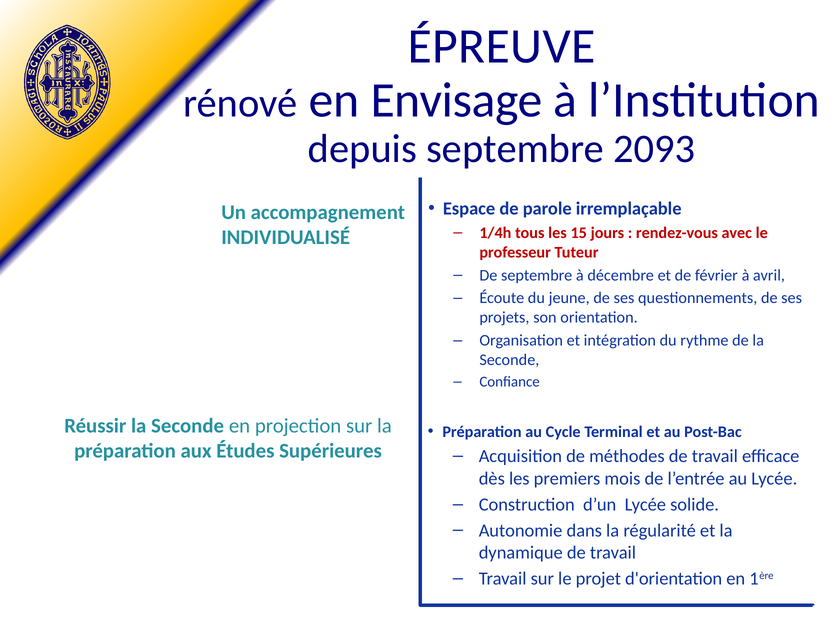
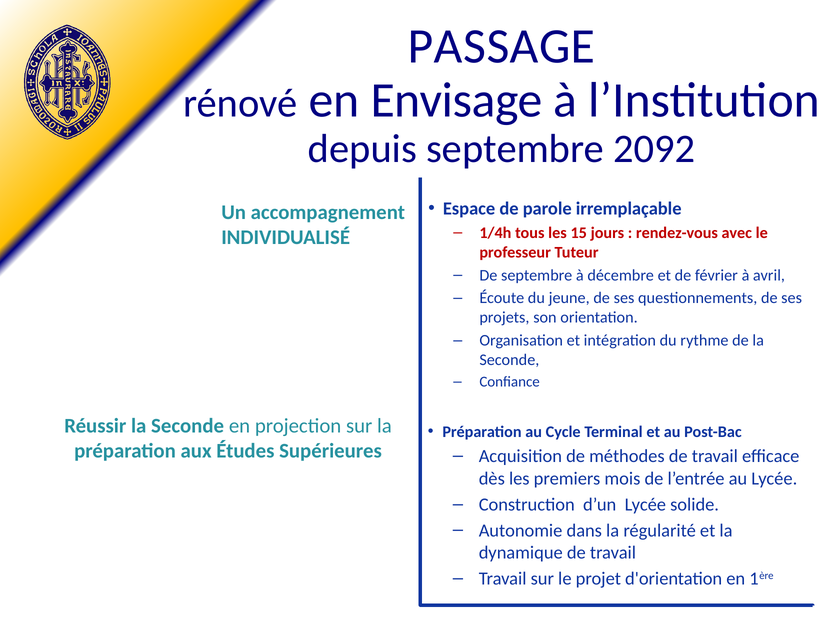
ÉPREUVE: ÉPREUVE -> PASSAGE (502, 46)
2093: 2093 -> 2092 (654, 149)
